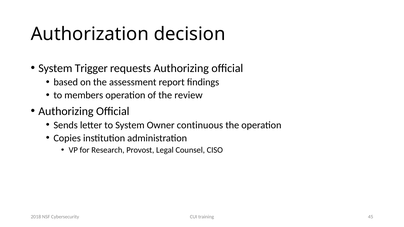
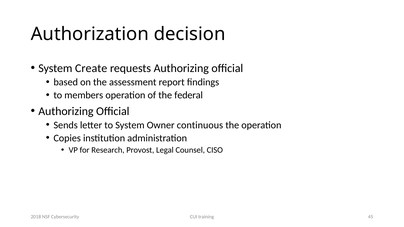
Trigger: Trigger -> Create (91, 68)
review: review -> federal (189, 95)
